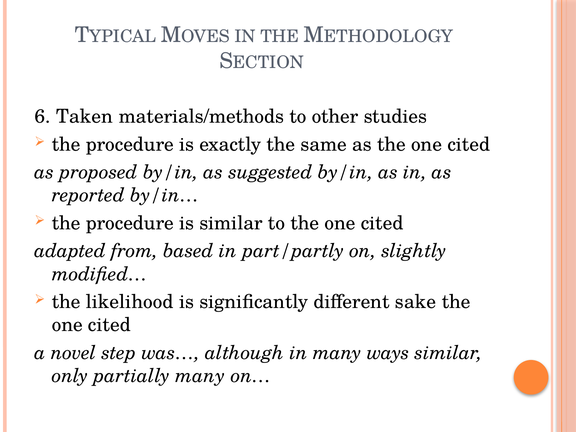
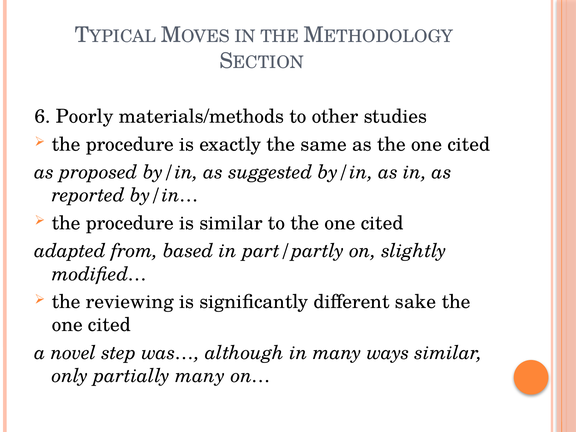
Taken: Taken -> Poorly (85, 117)
likelihood: likelihood -> reviewing (130, 302)
